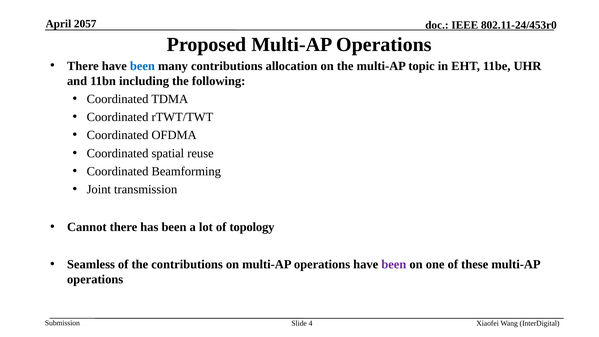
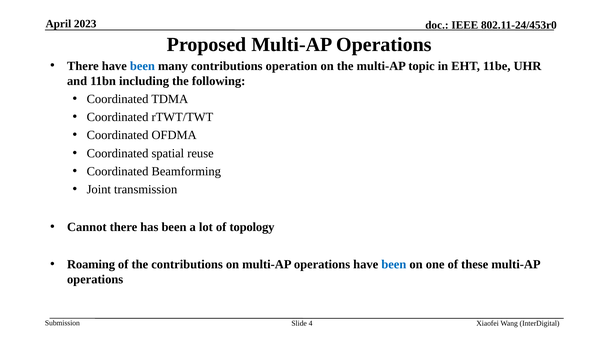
2057: 2057 -> 2023 (85, 24)
allocation: allocation -> operation (291, 66)
Seamless: Seamless -> Roaming (91, 264)
been colour: purple -> blue (394, 264)
